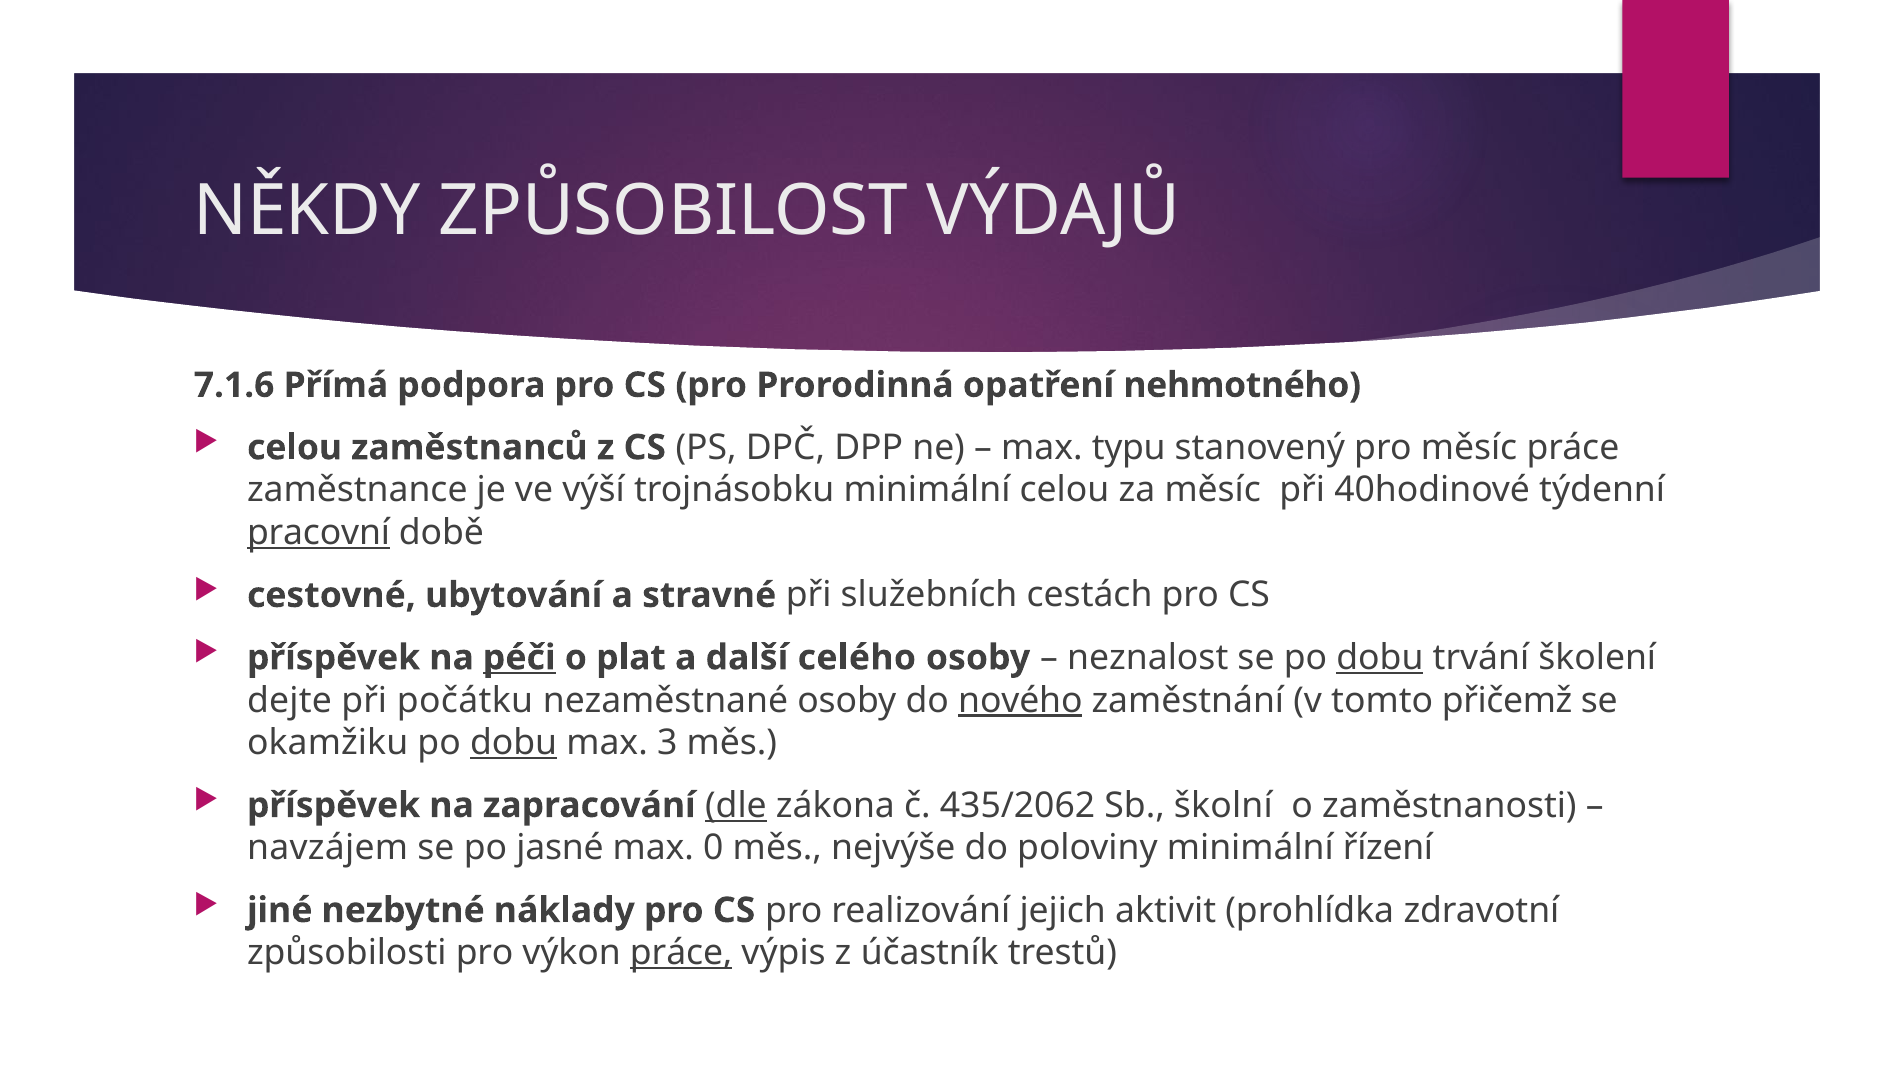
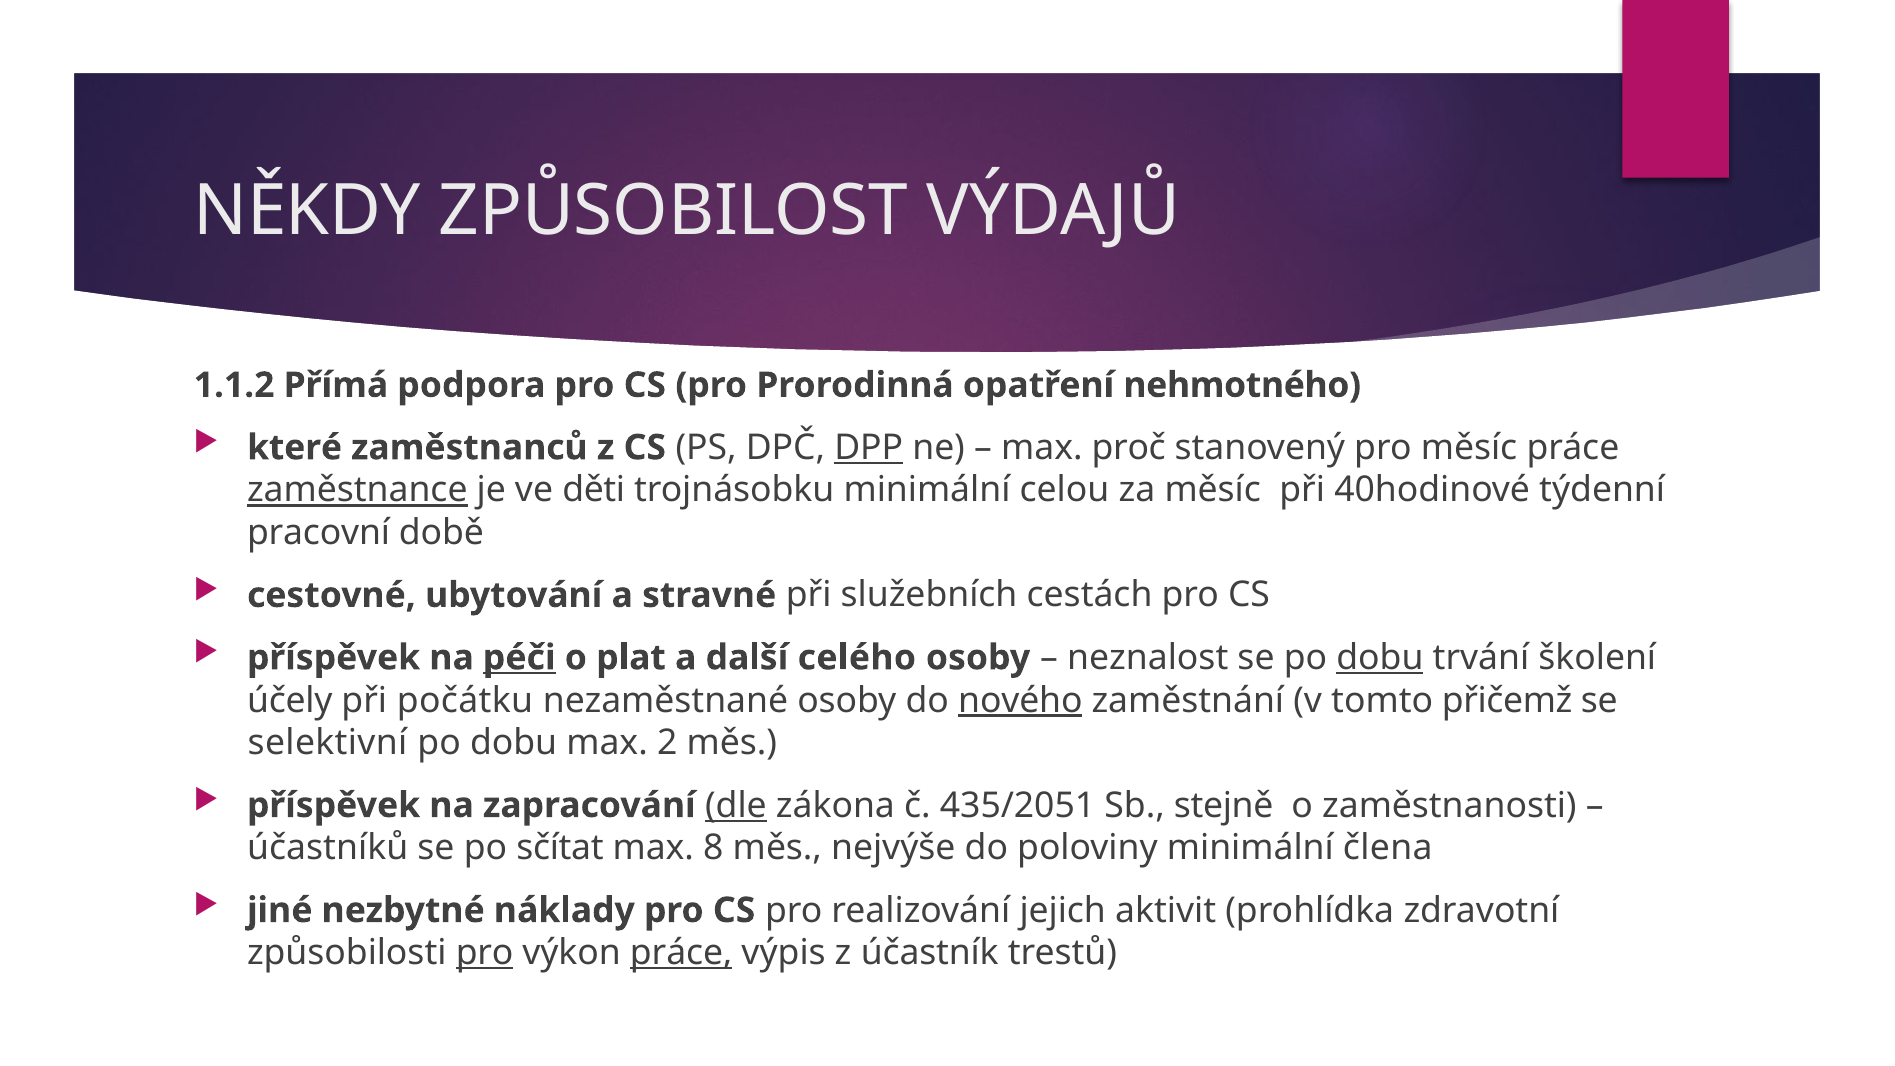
7.1.6: 7.1.6 -> 1.1.2 (234, 385)
celou: celou -> které (295, 448)
DPP underline: none -> present (869, 448)
typu: typu -> proč (1129, 448)
zaměstnance underline: none -> present (357, 490)
výší: výší -> děti (594, 490)
pracovní underline: present -> none (319, 533)
dejte: dejte -> účely (290, 700)
okamžiku: okamžiku -> selektivní (328, 743)
dobu underline: present -> none (514, 743)
3: 3 -> 2 (667, 743)
435/2062: 435/2062 -> 435/2051 (1018, 805)
školní: školní -> stejně (1224, 805)
navzájem: navzájem -> účastníků (328, 848)
jasné: jasné -> sčítat (560, 848)
0: 0 -> 8 (713, 848)
řízení: řízení -> člena (1388, 848)
pro underline: none -> present (485, 953)
